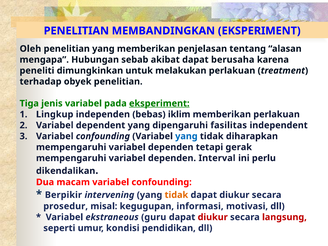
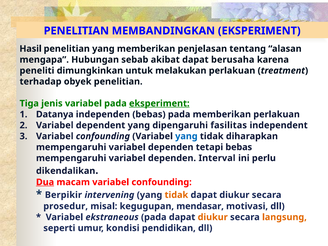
Oleh: Oleh -> Hasil (31, 49)
Lingkup: Lingkup -> Datanya (55, 114)
bebas iklim: iklim -> pada (179, 114)
tetapi gerak: gerak -> bebas (239, 147)
Dua underline: none -> present (45, 182)
informasi: informasi -> mendasar (200, 206)
ekstraneous guru: guru -> pada (154, 217)
diukur colour: red -> orange (213, 217)
langsung colour: red -> orange (284, 217)
